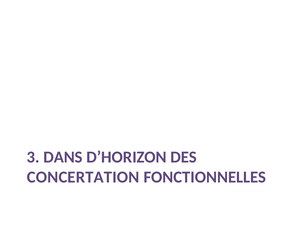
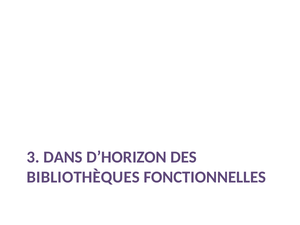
CONCERTATION: CONCERTATION -> BIBLIOTHÈQUES (83, 177)
